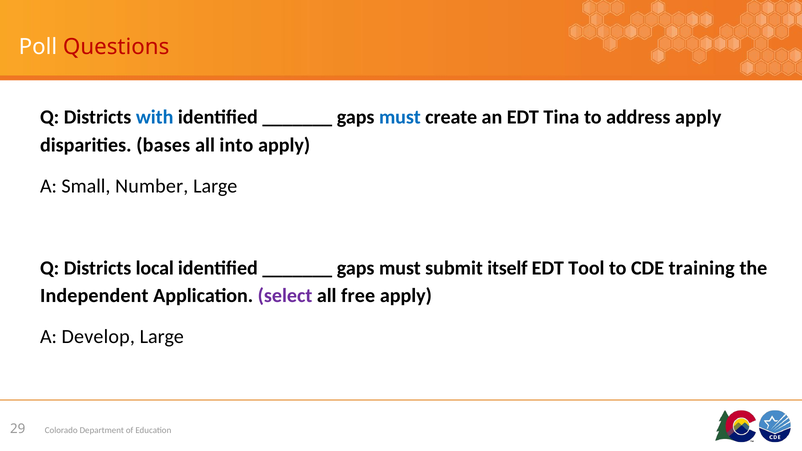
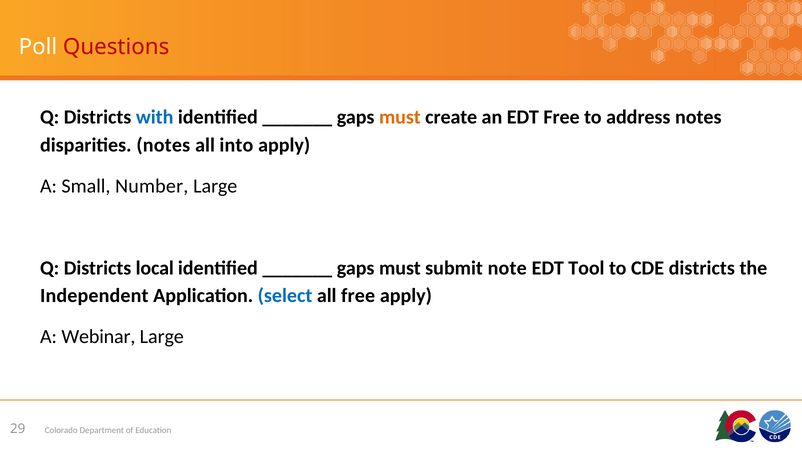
must colour: blue -> orange (400, 117)
EDT Tina: Tina -> Free (562, 117)
address apply: apply -> notes (698, 117)
disparities bases: bases -> notes (163, 145)
itself: itself -> note (507, 268)
CDE training: training -> districts (702, 268)
select colour: purple -> blue (285, 296)
Develop: Develop -> Webinar (98, 337)
